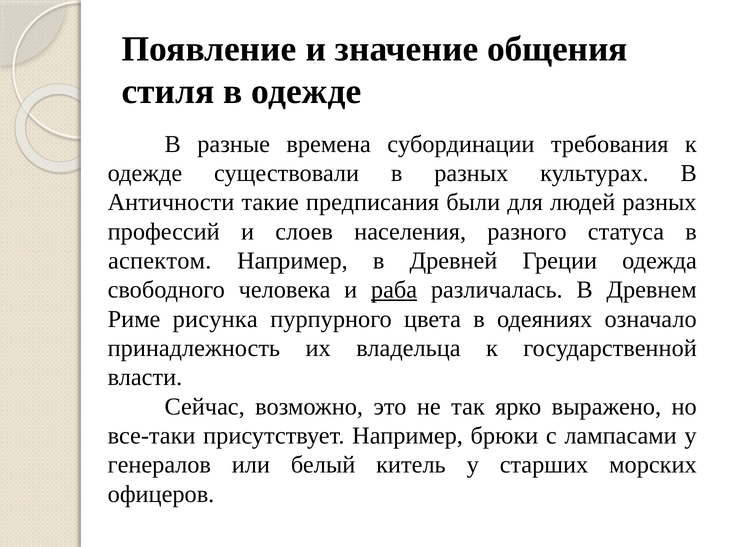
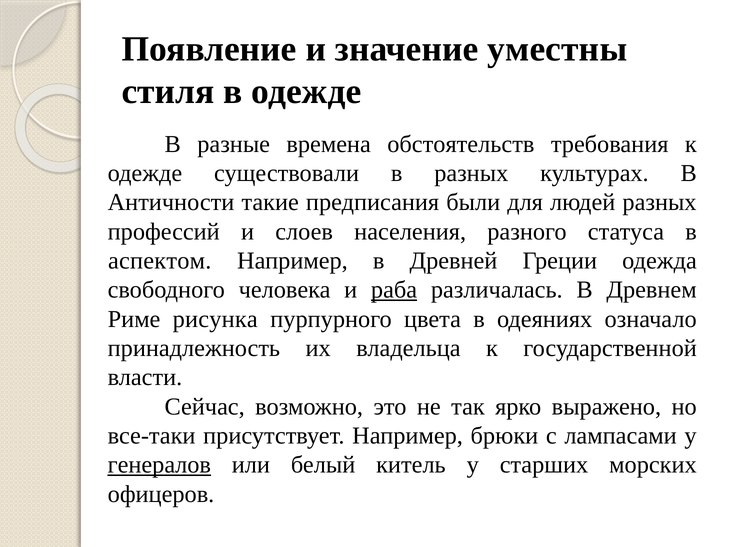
общения: общения -> уместны (557, 49)
субординации: субординации -> обстоятельств (461, 144)
генералов underline: none -> present (159, 465)
